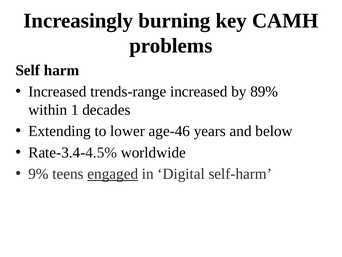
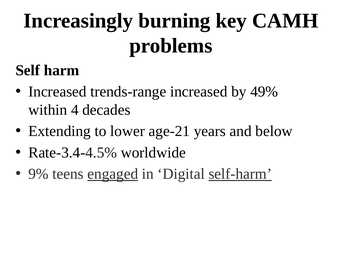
89%: 89% -> 49% (264, 91)
1: 1 -> 4 (75, 110)
age-46: age-46 -> age-21 (169, 131)
self-harm underline: none -> present (240, 174)
